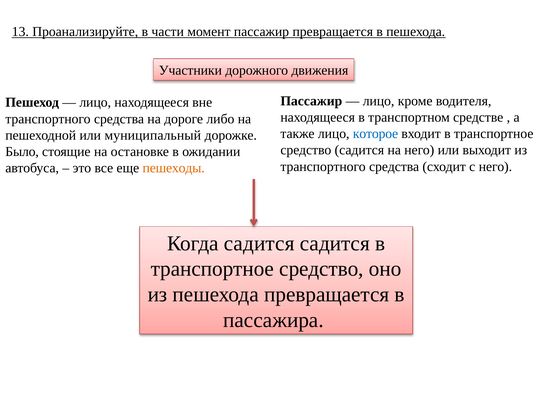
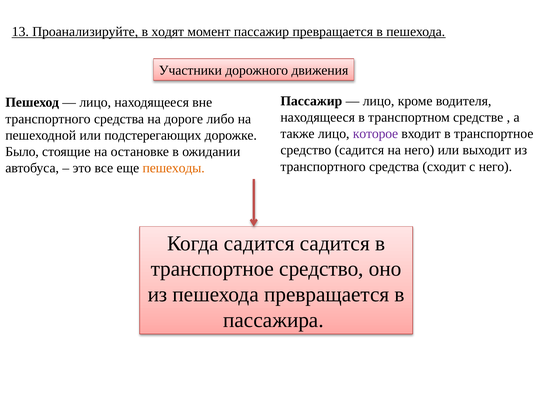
части: части -> ходят (168, 32)
которое colour: blue -> purple (375, 134)
муниципальный: муниципальный -> подстерегающих (153, 135)
